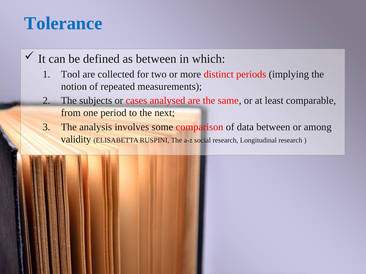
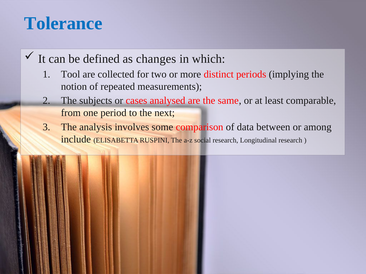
as between: between -> changes (156, 59)
validity: validity -> include (76, 139)
